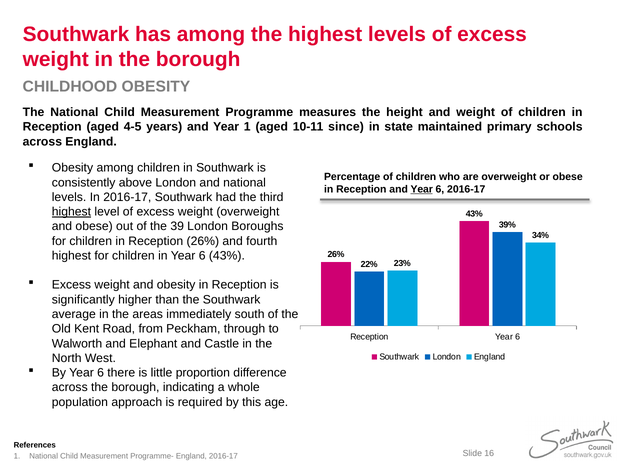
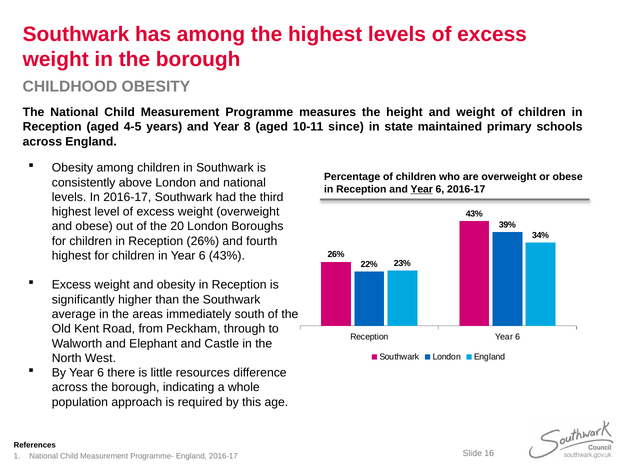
Year 1: 1 -> 8 (247, 127)
highest underline: present -> none (71, 212)
39: 39 -> 20 (177, 226)
proportion: proportion -> resources (203, 372)
